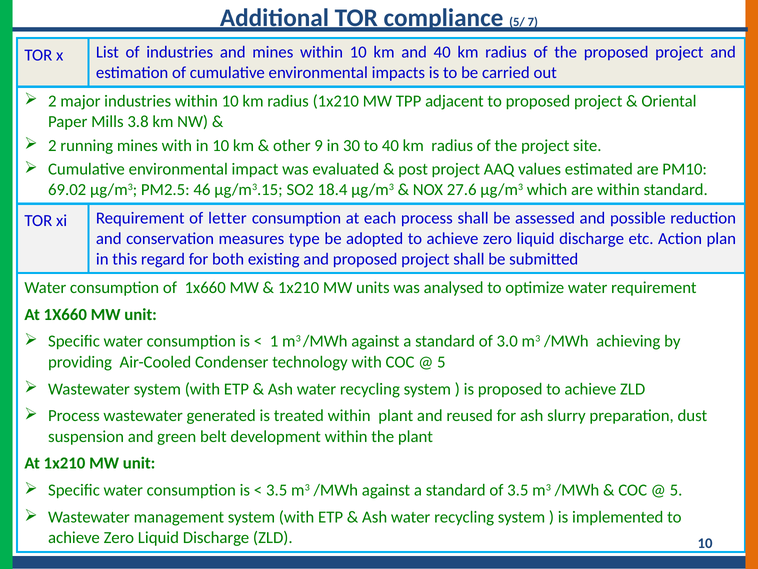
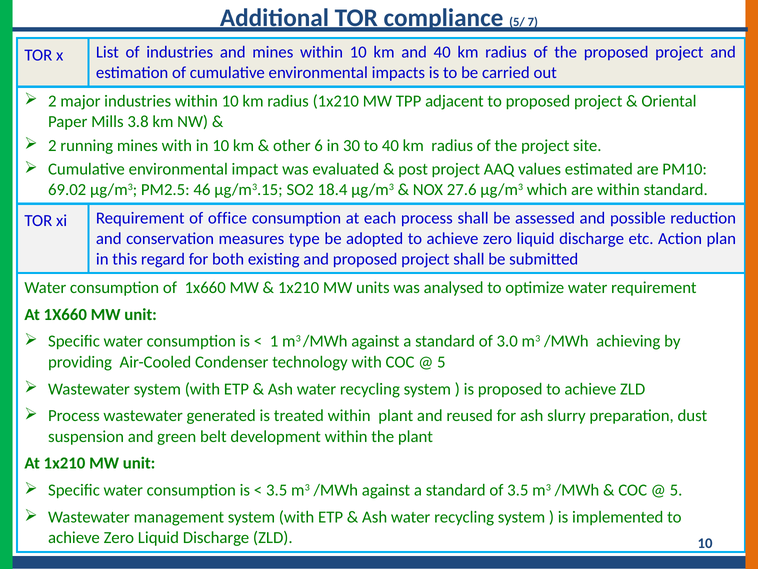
9: 9 -> 6 (319, 145)
letter: letter -> office (227, 218)
